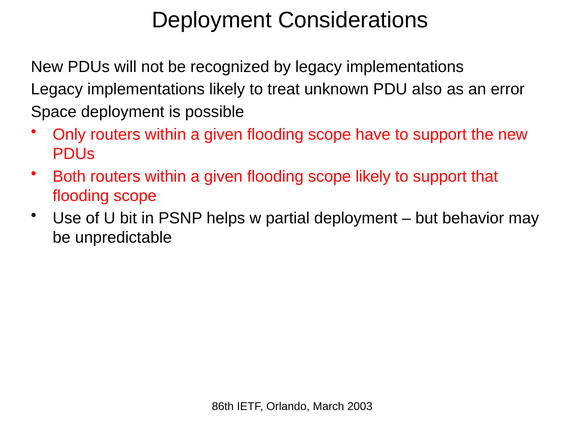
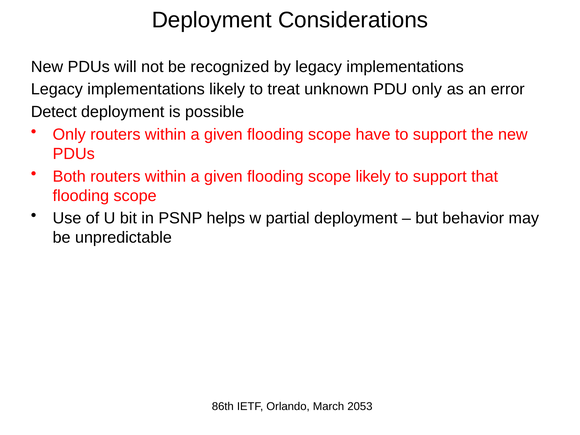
PDU also: also -> only (427, 89)
Space: Space -> Detect (54, 112)
2003: 2003 -> 2053 (360, 407)
